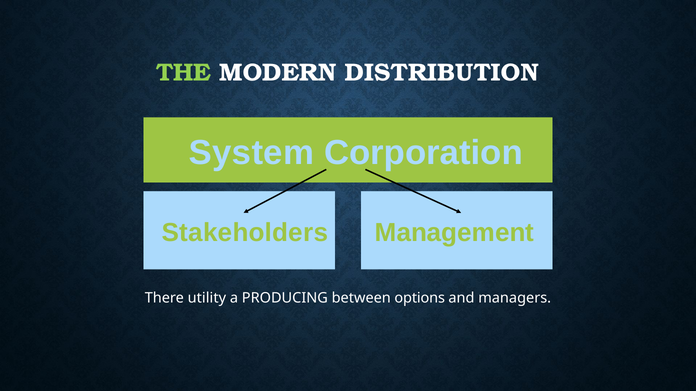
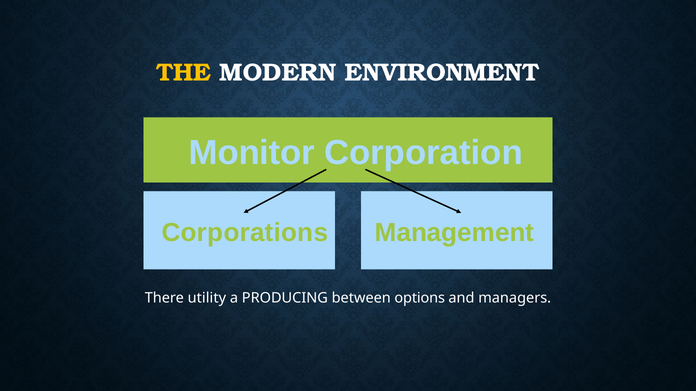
THE colour: light green -> yellow (184, 72)
DISTRIBUTION: DISTRIBUTION -> ENVIRONMENT (442, 72)
System: System -> Monitor (252, 153)
Stakeholders: Stakeholders -> Corporations (245, 233)
